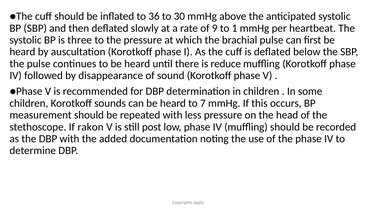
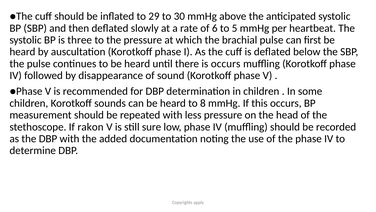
36: 36 -> 29 (154, 16)
9: 9 -> 6 (215, 28)
1: 1 -> 5 (235, 28)
is reduce: reduce -> occurs (226, 64)
7: 7 -> 8 (203, 103)
post: post -> sure (152, 127)
